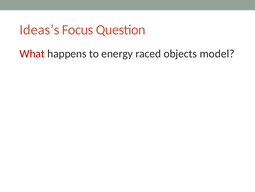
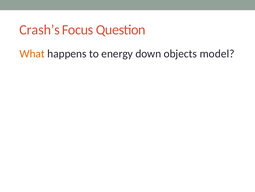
Ideas’s: Ideas’s -> Crash’s (40, 30)
What colour: red -> orange (32, 53)
raced: raced -> down (148, 53)
